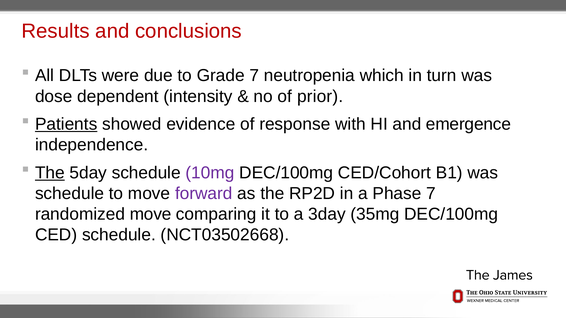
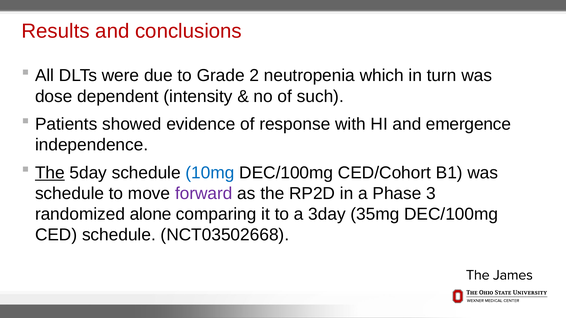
Grade 7: 7 -> 2 (254, 76)
prior: prior -> such (320, 96)
Patients underline: present -> none (66, 124)
10mg colour: purple -> blue (210, 173)
Phase 7: 7 -> 3 (431, 194)
randomized move: move -> alone (151, 214)
